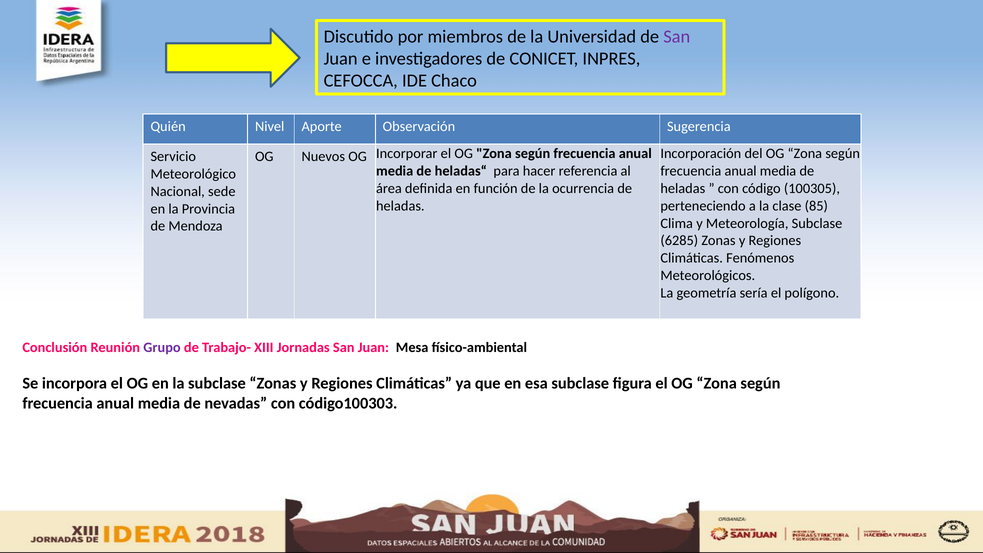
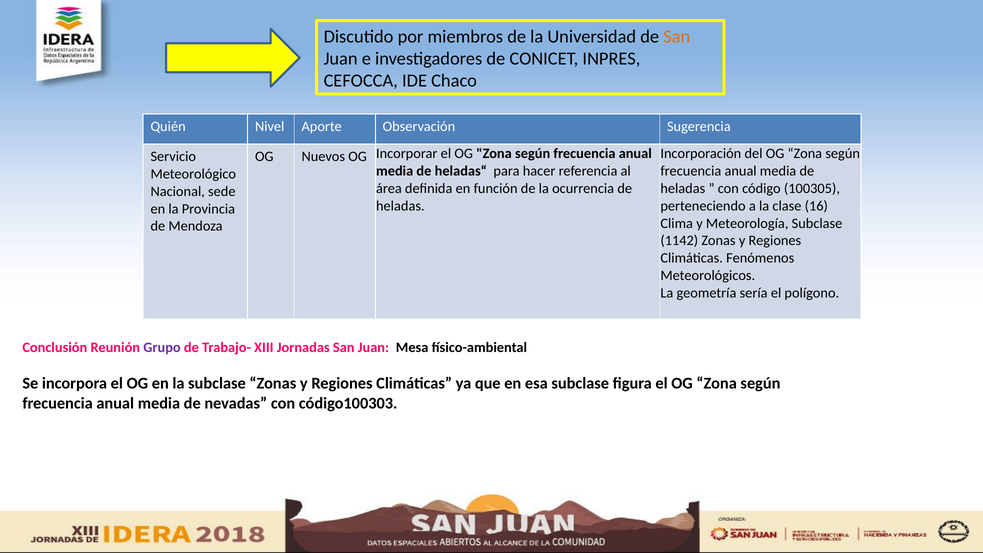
San colour: purple -> orange (677, 36)
85: 85 -> 16 (816, 206)
6285: 6285 -> 1142 (679, 241)
